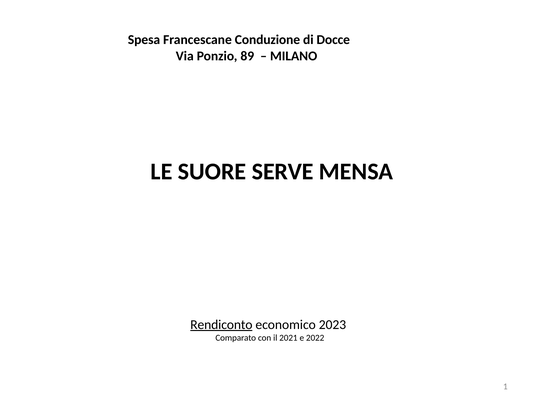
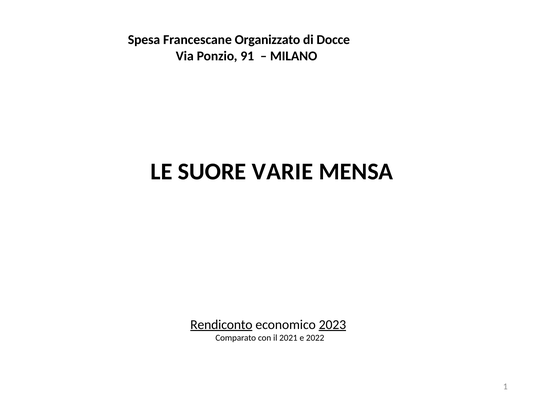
Conduzione: Conduzione -> Organizzato (267, 40)
89: 89 -> 91 (247, 56)
SERVE: SERVE -> VARIE (283, 172)
2023 underline: none -> present (332, 325)
